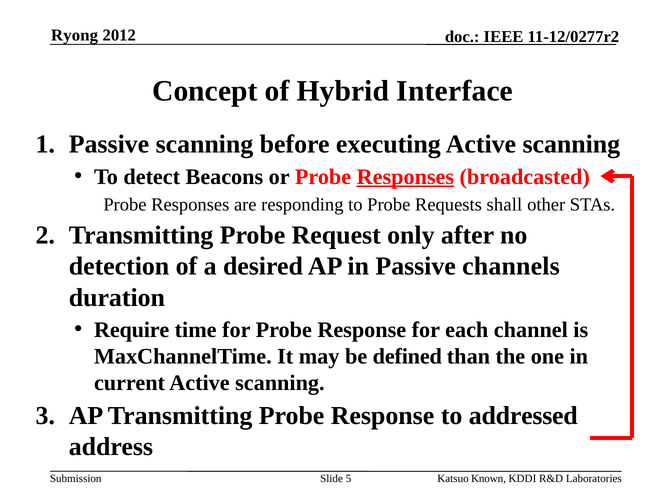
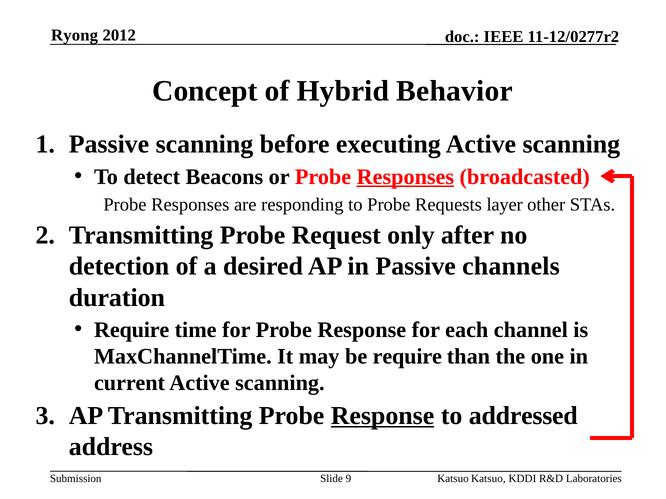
Interface: Interface -> Behavior (455, 91)
shall: shall -> layer (505, 205)
be defined: defined -> require (407, 357)
Response underline: none -> present (383, 416)
5: 5 -> 9 (348, 479)
Katsuo Known: Known -> Katsuo (488, 479)
